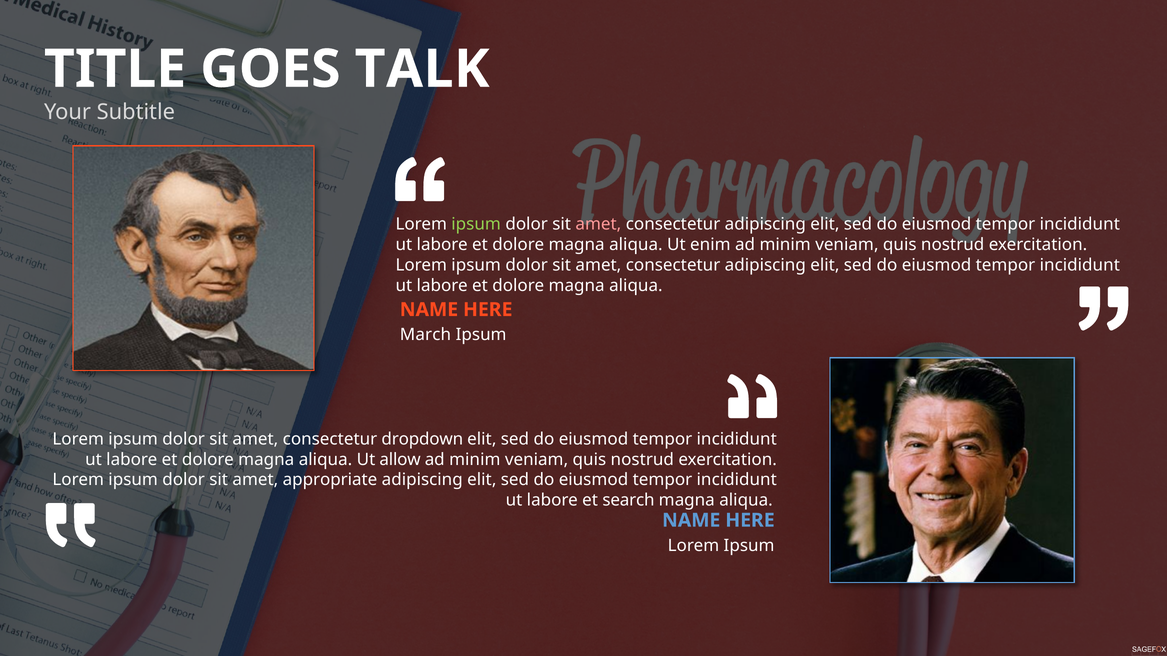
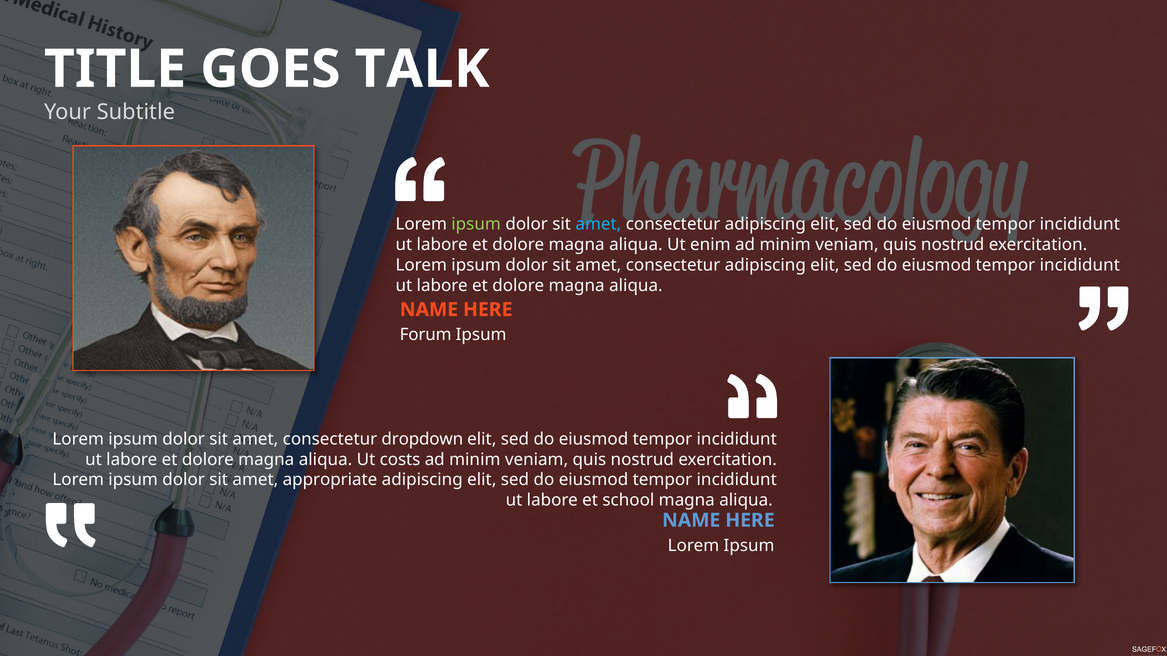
amet colour: pink -> light blue (598, 224)
March: March -> Forum (426, 335)
allow: allow -> costs (400, 460)
search: search -> school (628, 501)
